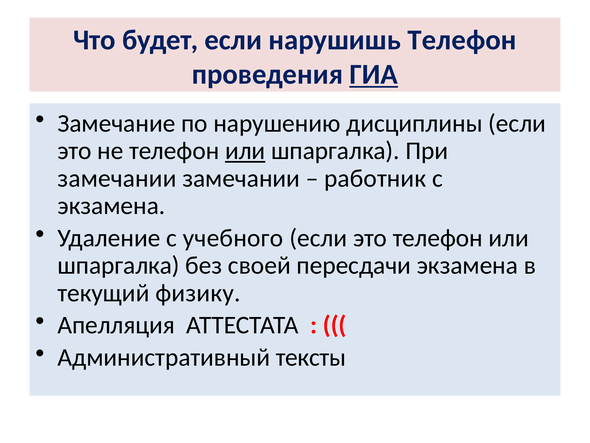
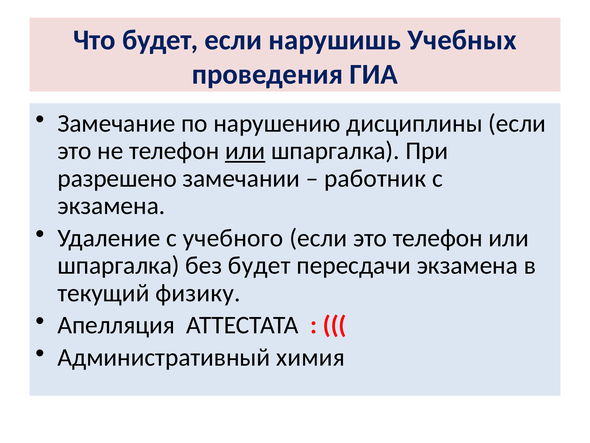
нарушишь Телефон: Телефон -> Учебных (462, 40)
ГИА underline: present -> none (374, 74)
замечании: замечании -> разрешено (117, 178)
без своей: своей -> будет (259, 265)
тексты: тексты -> химия (311, 357)
